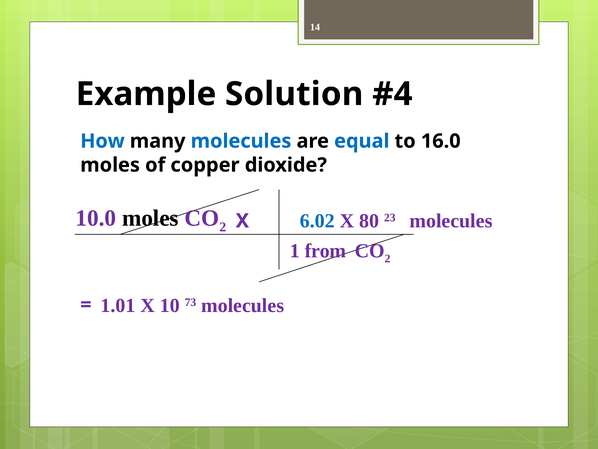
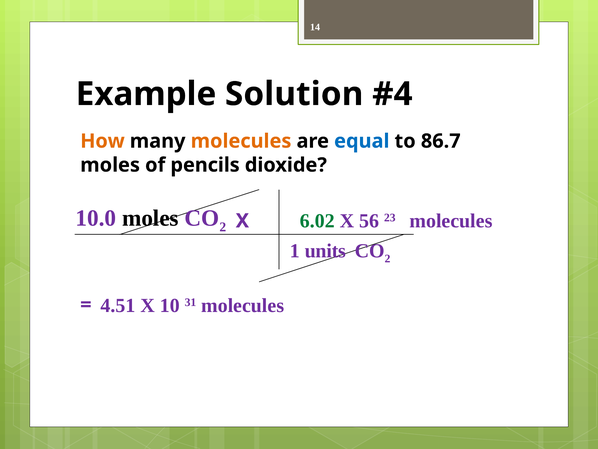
How colour: blue -> orange (102, 141)
molecules colour: blue -> orange (241, 141)
16.0: 16.0 -> 86.7 (441, 141)
copper: copper -> pencils (205, 165)
6.02 colour: blue -> green (317, 221)
80: 80 -> 56 (369, 221)
from: from -> units (325, 250)
1.01: 1.01 -> 4.51 (118, 305)
73: 73 -> 31 (190, 302)
